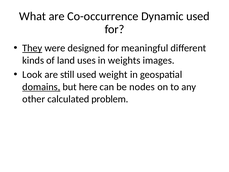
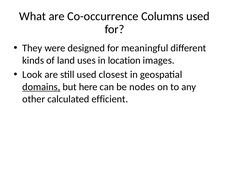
Dynamic: Dynamic -> Columns (162, 16)
They underline: present -> none (32, 48)
weights: weights -> location (124, 60)
weight: weight -> closest (113, 75)
problem: problem -> efficient (110, 99)
